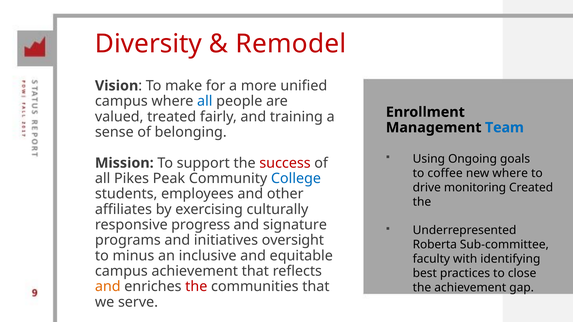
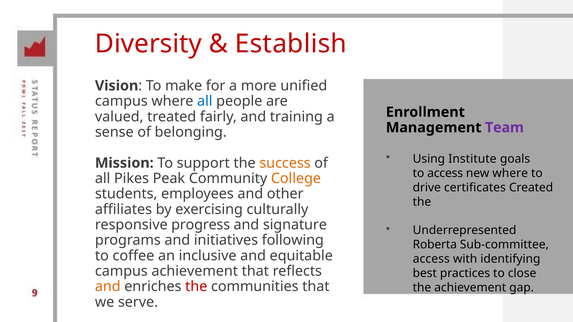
Remodel: Remodel -> Establish (291, 44)
Team colour: blue -> purple (504, 128)
Ongoing: Ongoing -> Institute (472, 159)
success colour: red -> orange (285, 163)
to coffee: coffee -> access (445, 173)
College colour: blue -> orange (296, 179)
monitoring: monitoring -> certificates (475, 188)
oversight: oversight -> following (293, 240)
minus: minus -> coffee (133, 256)
faculty: faculty -> access (431, 259)
